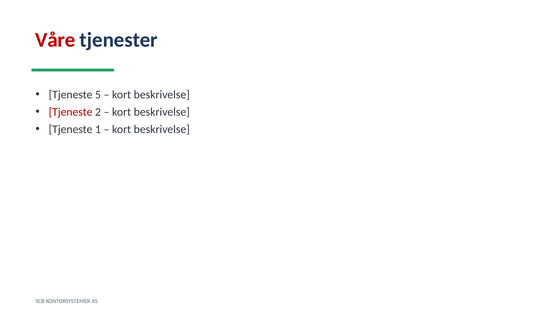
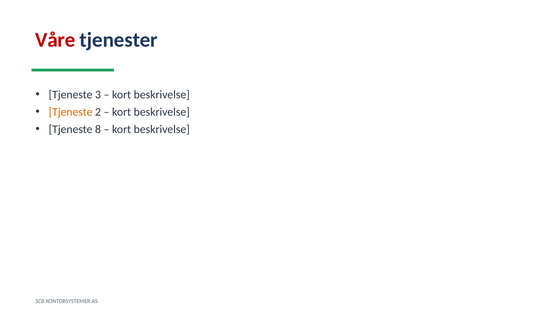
5: 5 -> 3 (98, 95)
Tjeneste colour: red -> orange (71, 112)
1: 1 -> 8 (98, 130)
